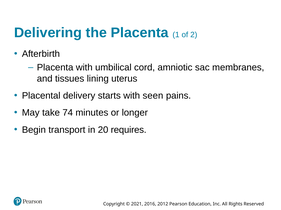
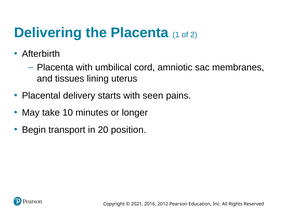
74: 74 -> 10 (68, 113)
requires: requires -> position (129, 130)
